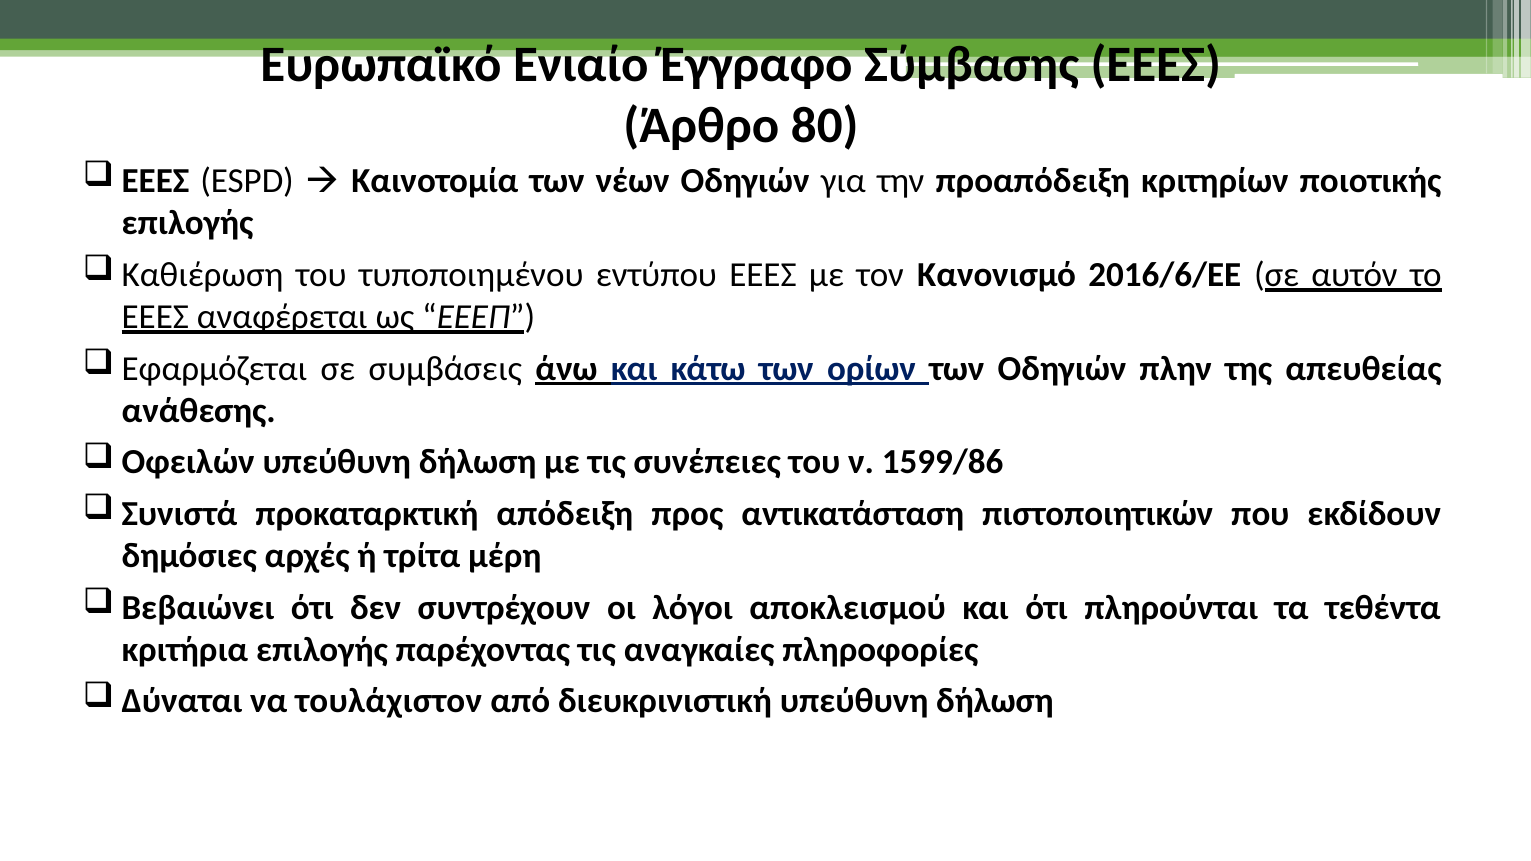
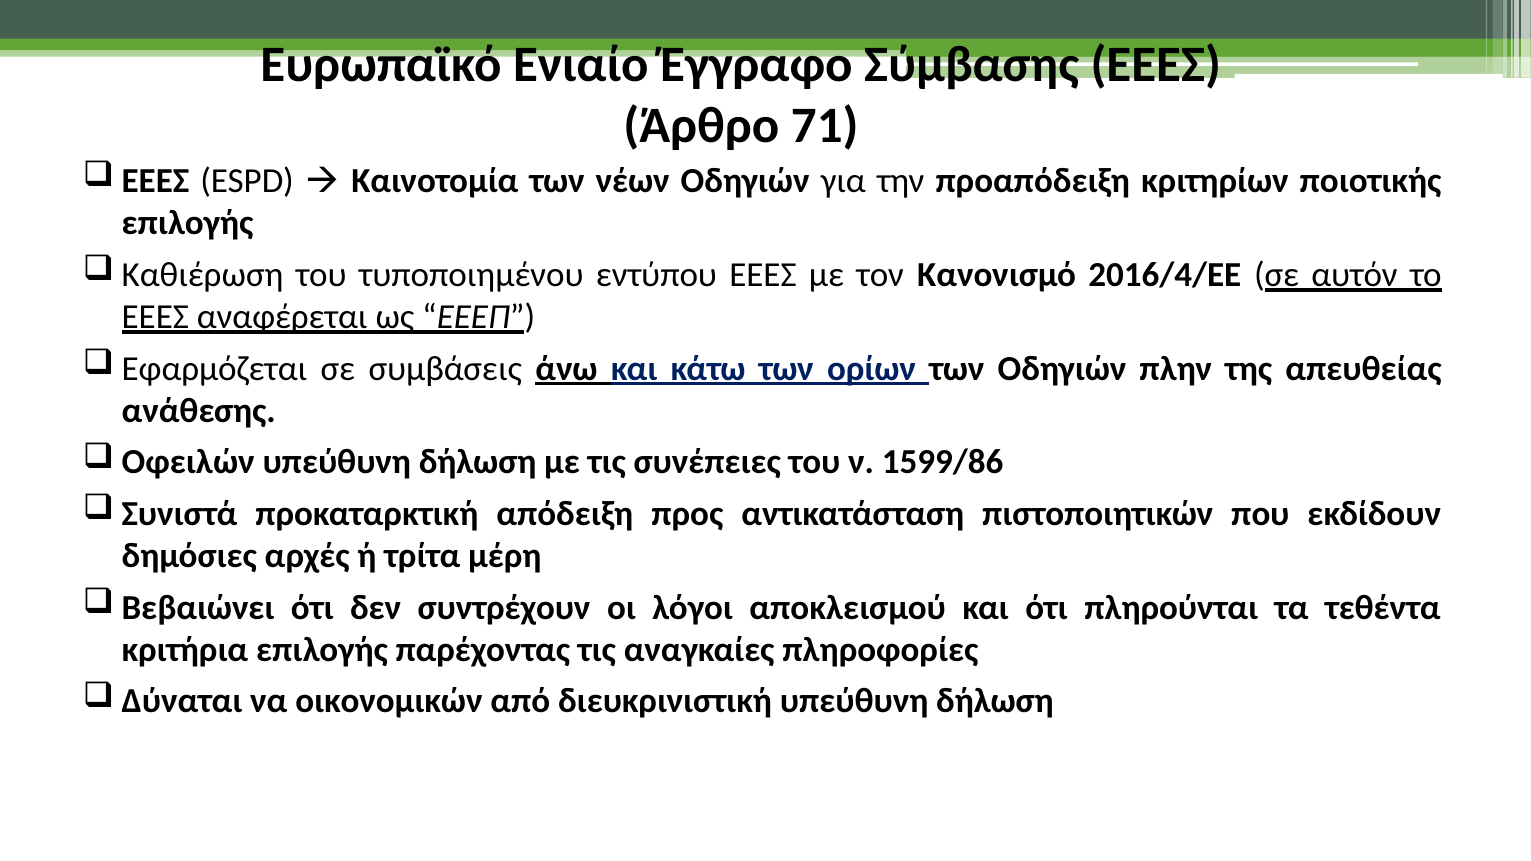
80: 80 -> 71 (825, 126)
2016/6/ΕΕ: 2016/6/ΕΕ -> 2016/4/ΕΕ (1165, 275)
τουλάχιστον: τουλάχιστον -> οικονομικών (389, 702)
